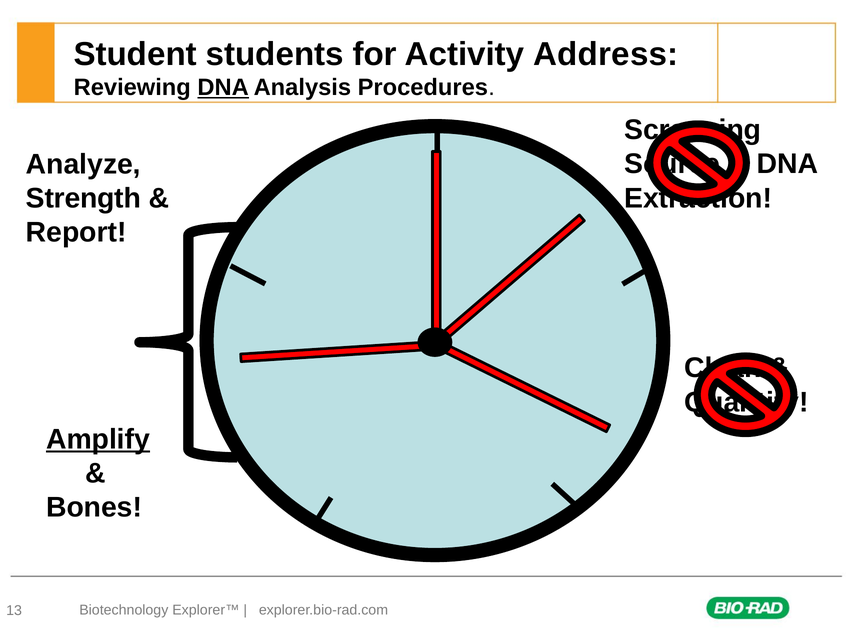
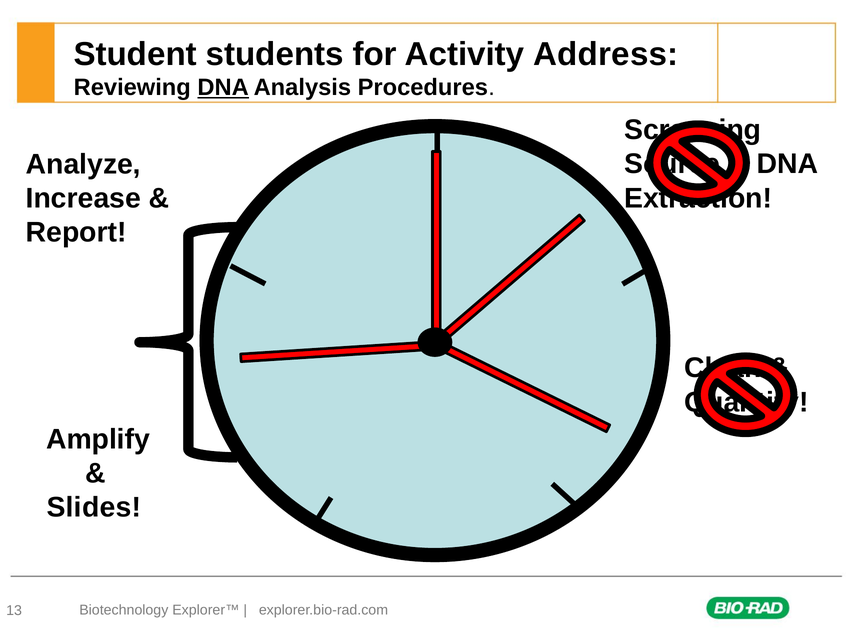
Strength: Strength -> Increase (83, 198)
Amplify underline: present -> none (98, 439)
Bones: Bones -> Slides (94, 507)
